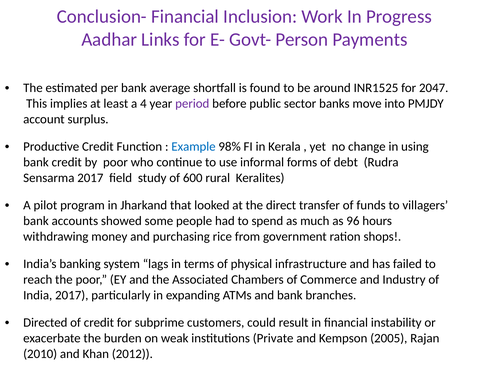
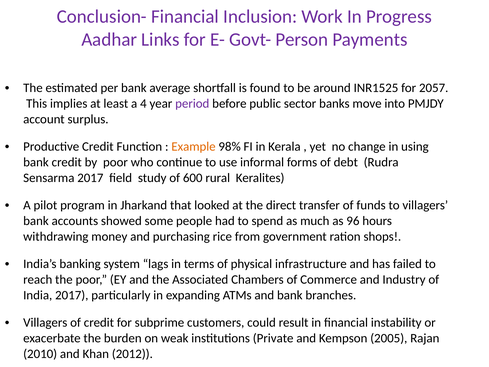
2047: 2047 -> 2057 (434, 88)
Example colour: blue -> orange (193, 146)
Directed: Directed -> Villagers (45, 322)
